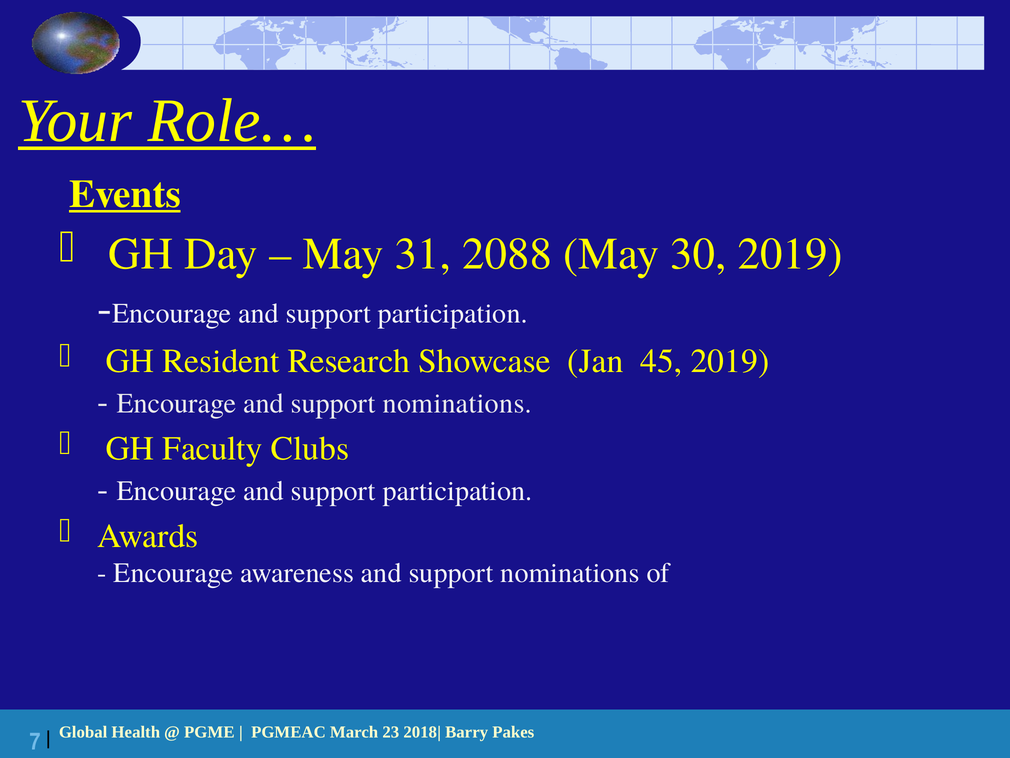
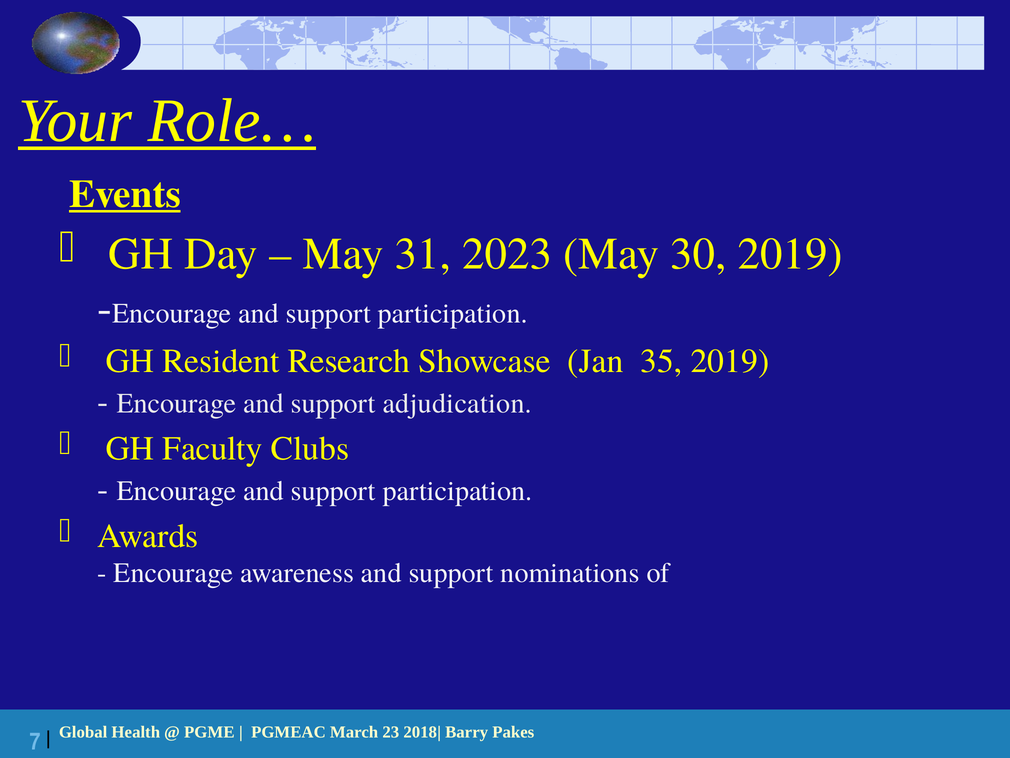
2088: 2088 -> 2023 (507, 254)
45: 45 -> 35 (661, 361)
Encourage and support nominations: nominations -> adjudication (457, 403)
